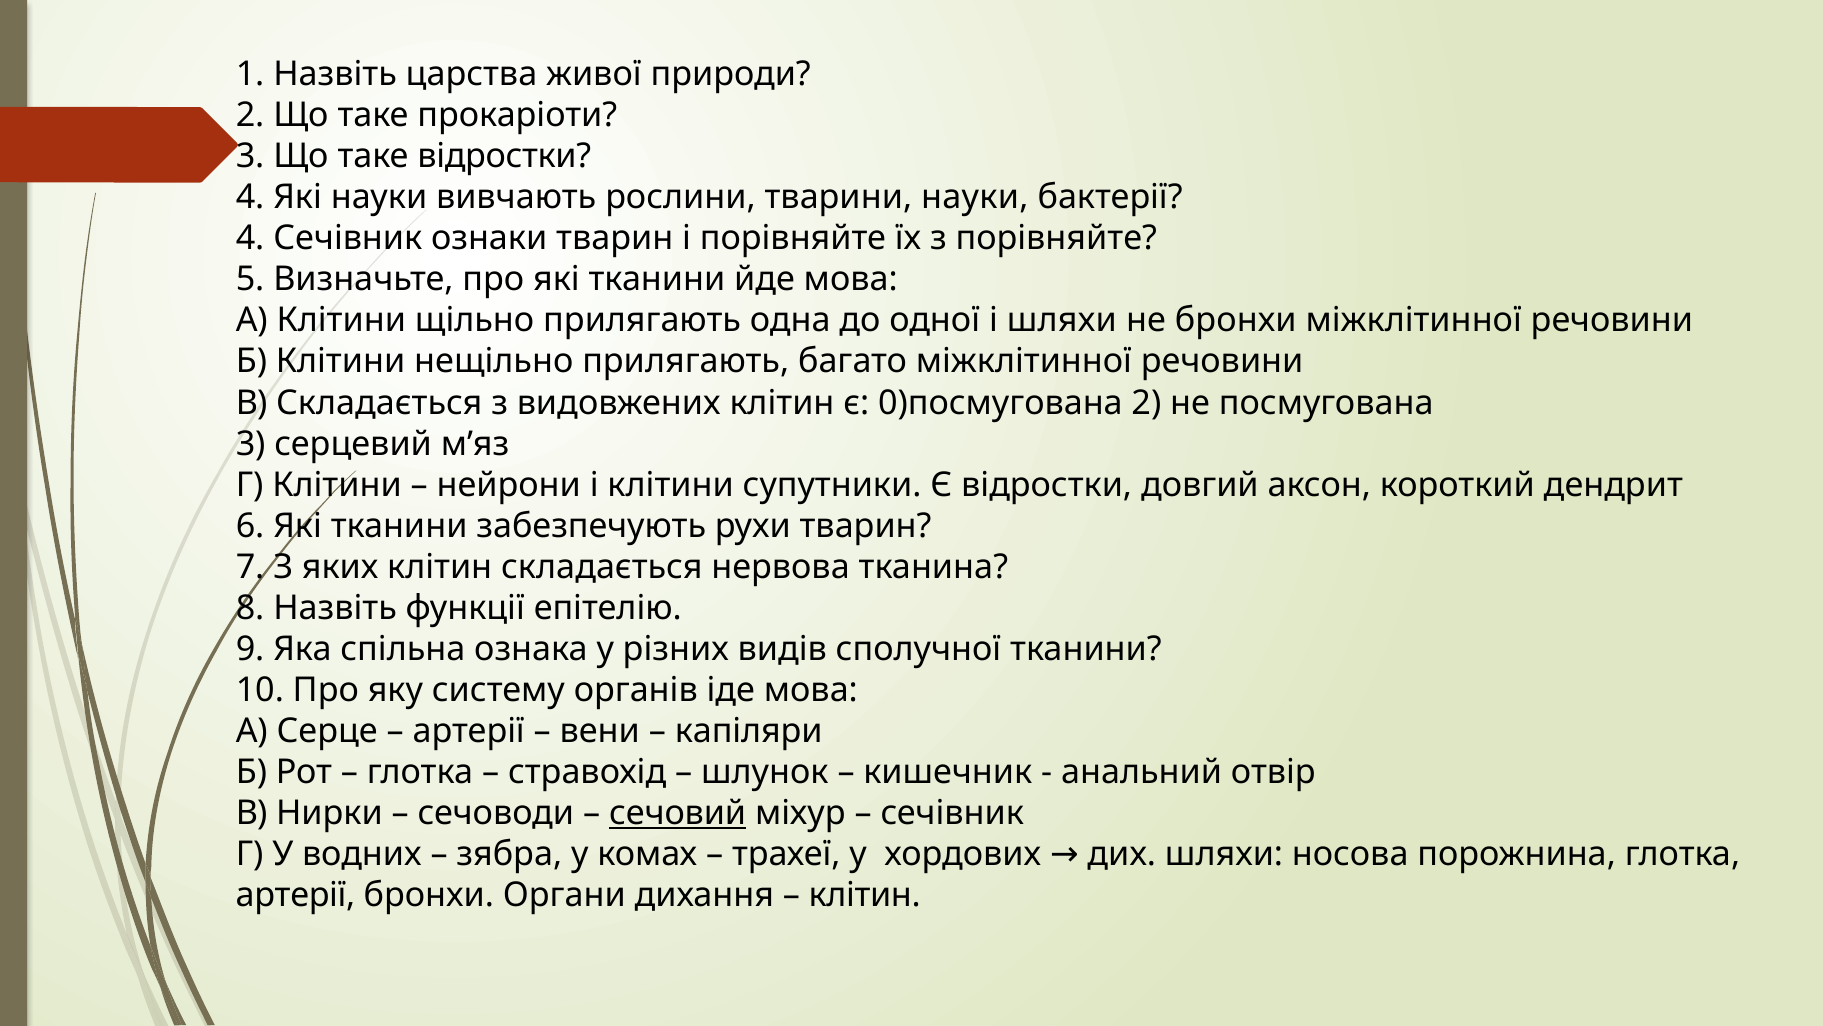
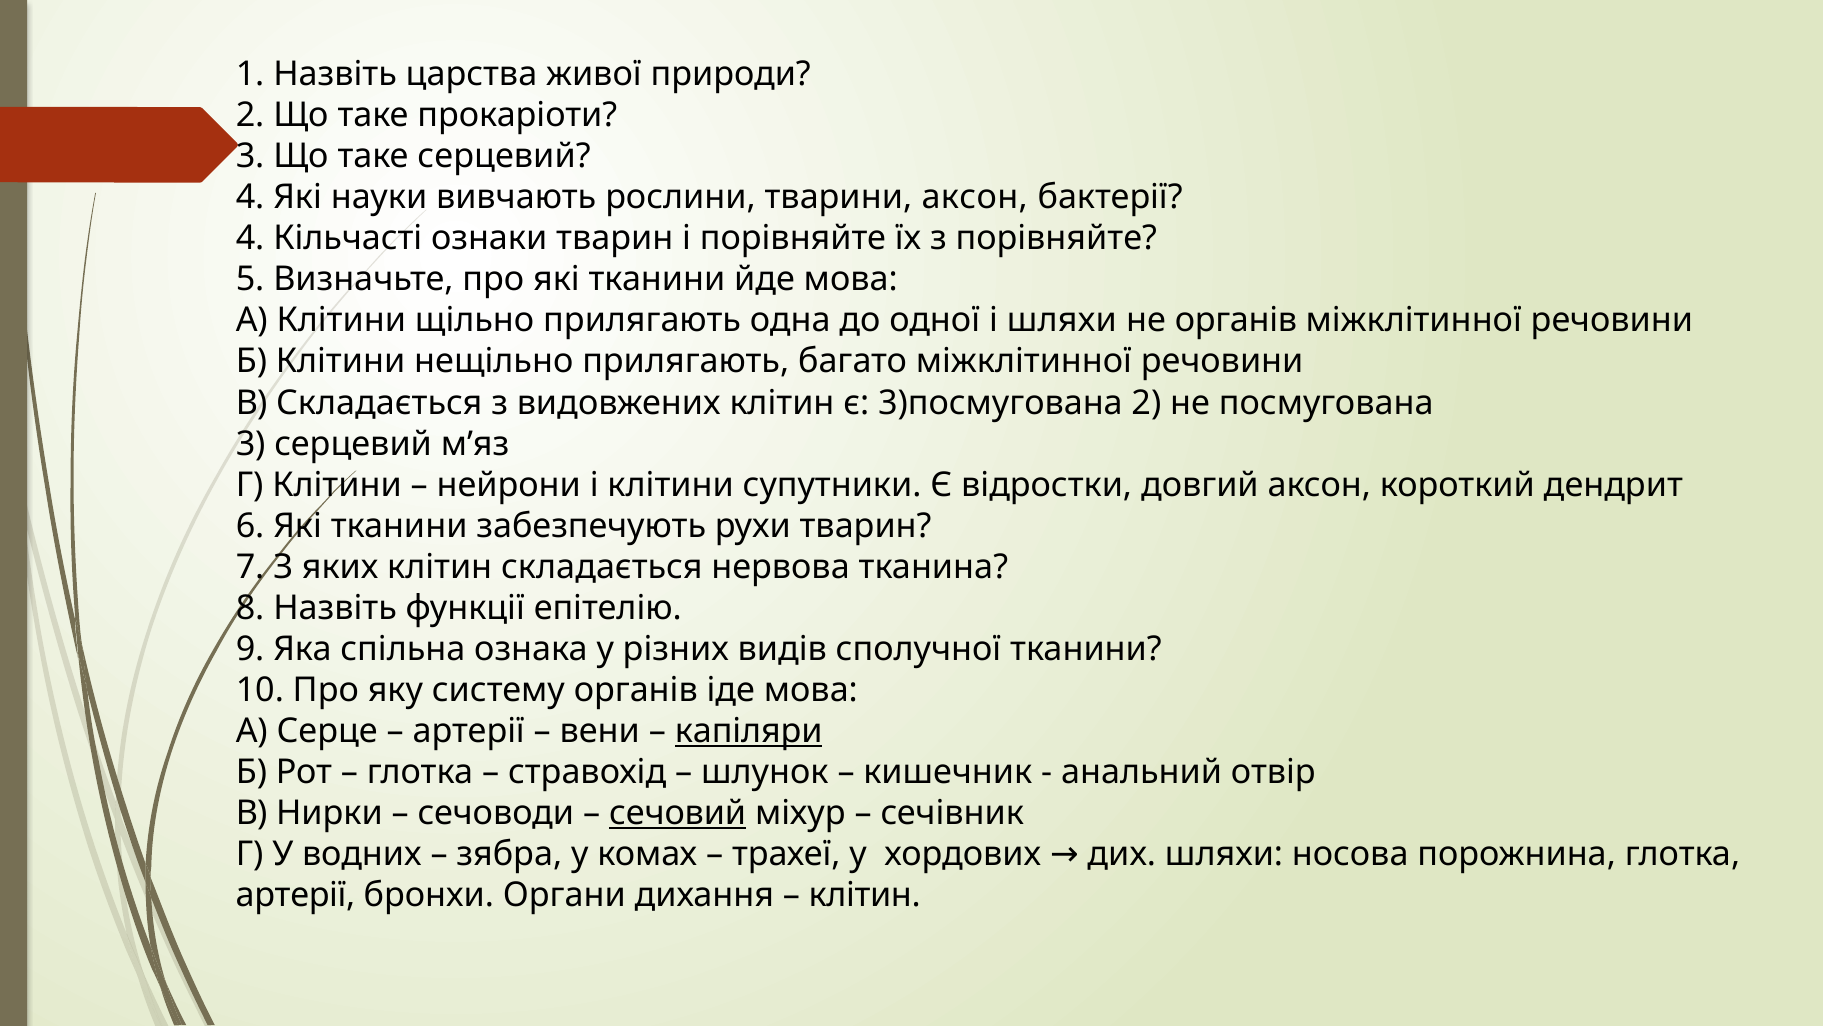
таке відростки: відростки -> серцевий (504, 156)
тварини науки: науки -> аксон (975, 197)
4 Сечівник: Сечівник -> Кільчасті (348, 238)
не бронхи: бронхи -> органів (1236, 320)
0)посмугована: 0)посмугована -> 3)посмугована (1000, 402)
капіляри underline: none -> present (749, 731)
